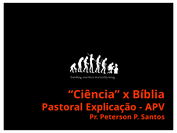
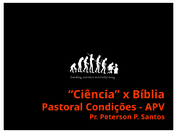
Explicação: Explicação -> Condições (111, 107)
